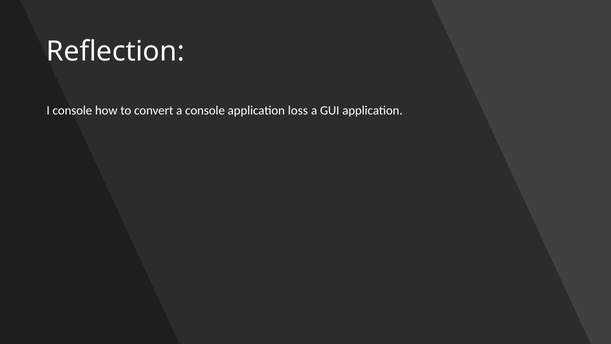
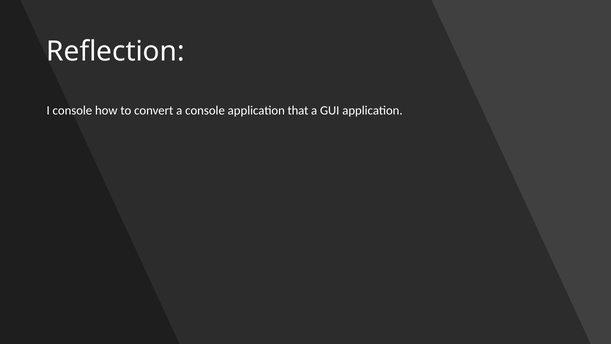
loss: loss -> that (298, 110)
